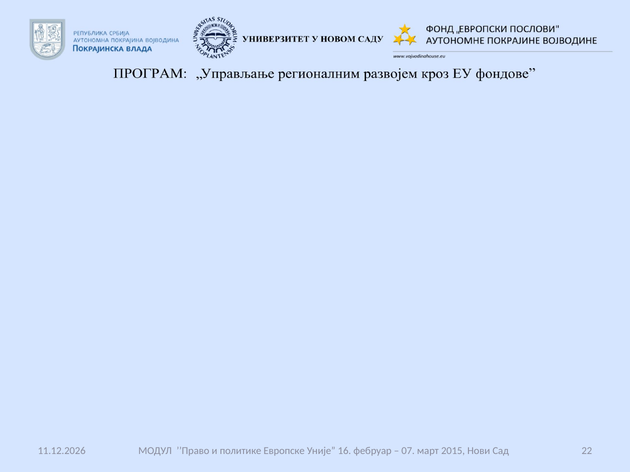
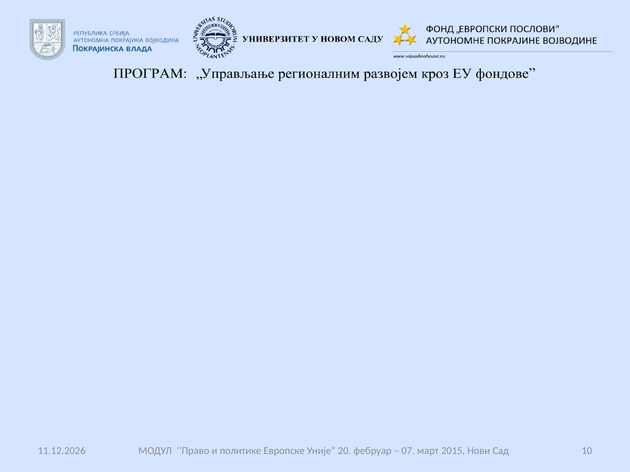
22: 22 -> 10 (587, 451)
16: 16 -> 20 (344, 451)
